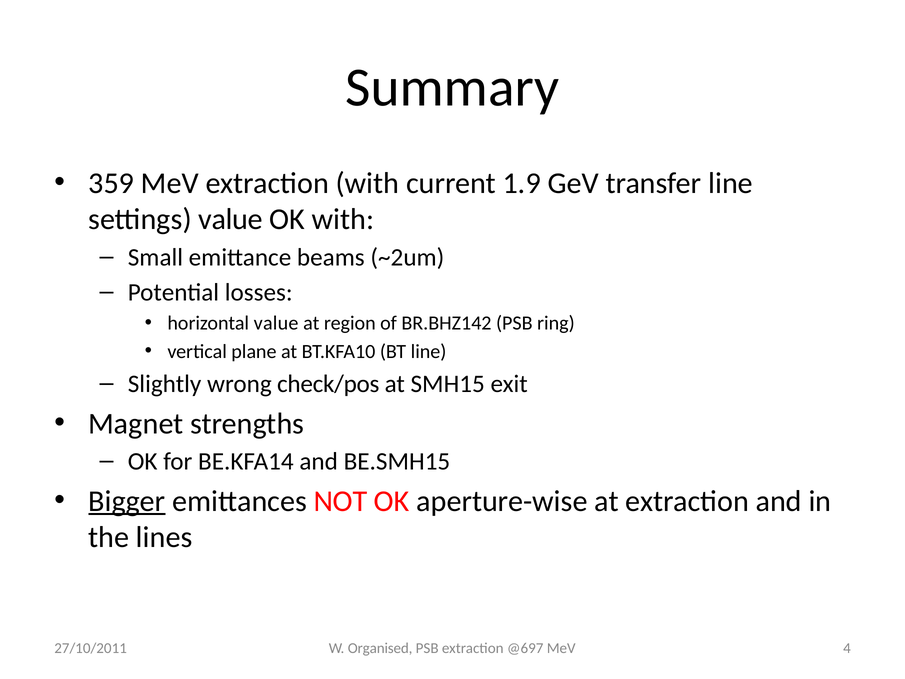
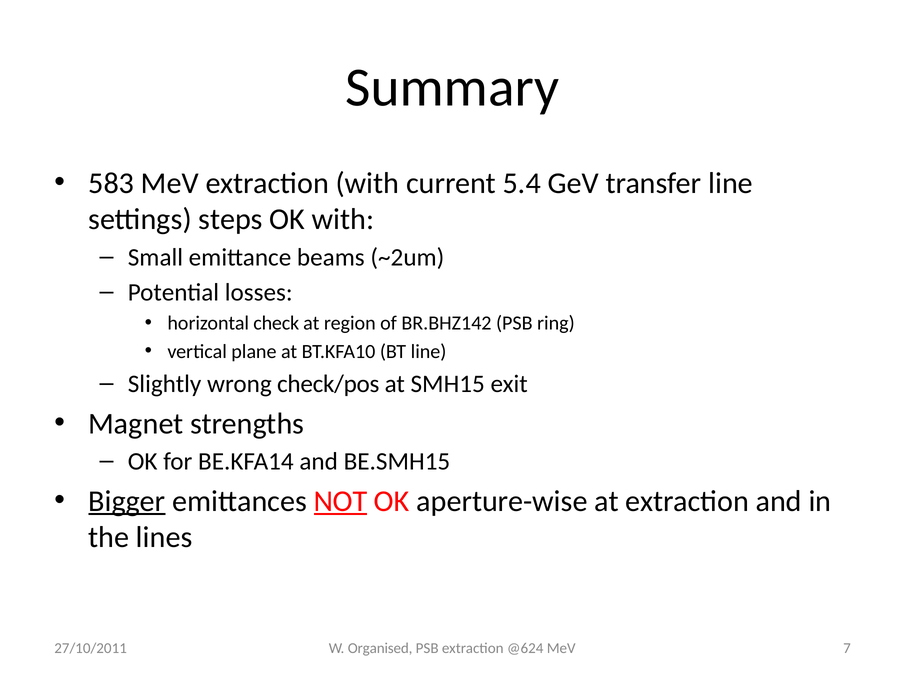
359: 359 -> 583 (111, 183)
1.9: 1.9 -> 5.4 (522, 183)
settings value: value -> steps (231, 219)
horizontal value: value -> check (276, 323)
NOT underline: none -> present (341, 501)
@697: @697 -> @624 (525, 648)
4: 4 -> 7 (847, 648)
